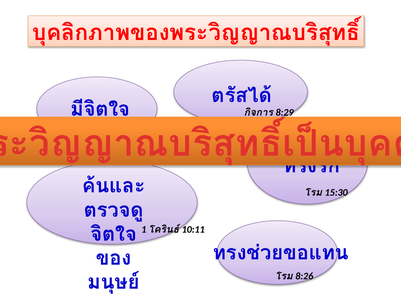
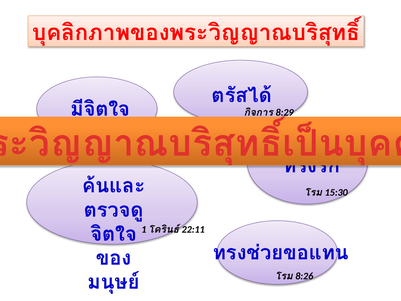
10:11: 10:11 -> 22:11 (193, 229)
